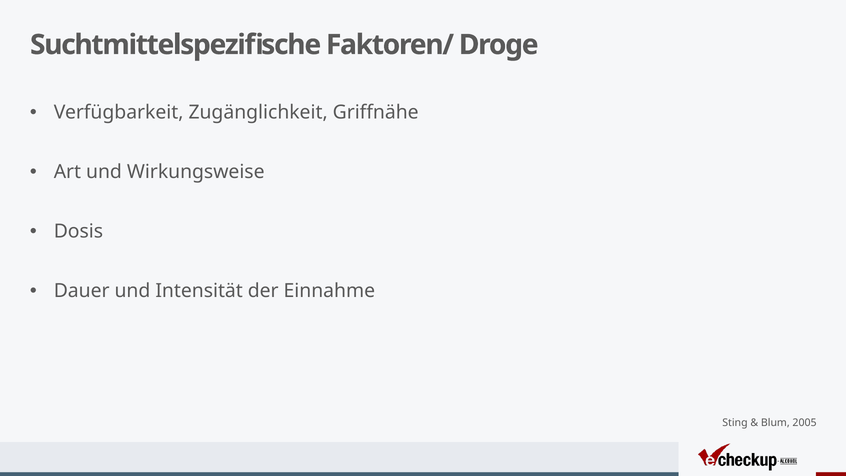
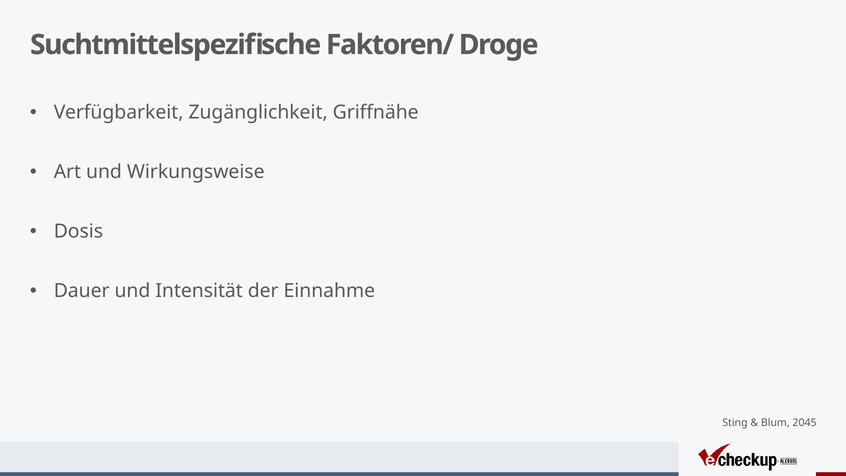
2005: 2005 -> 2045 (805, 423)
